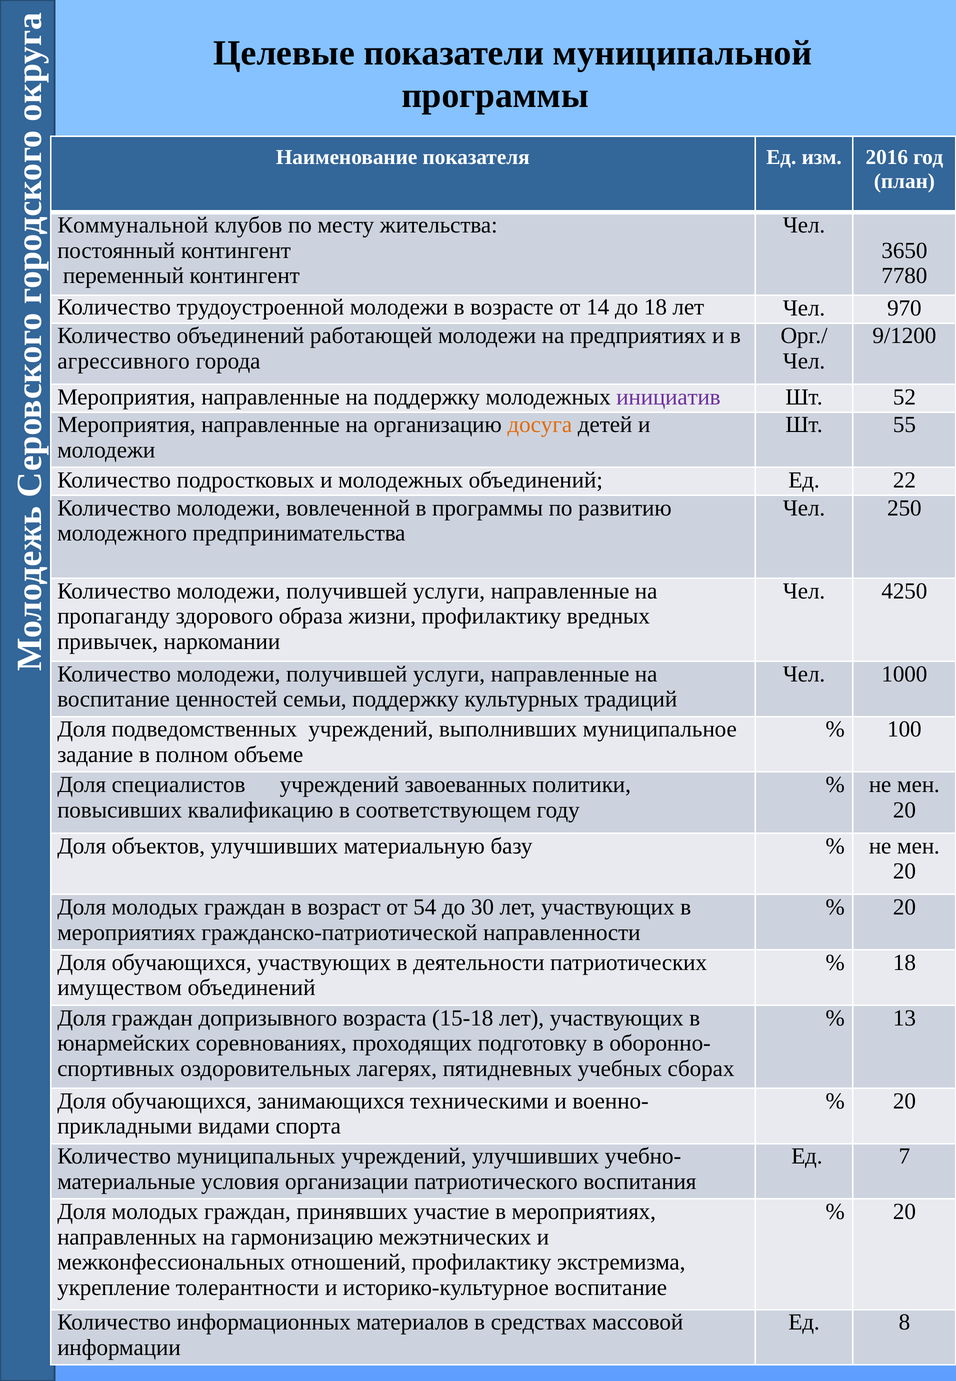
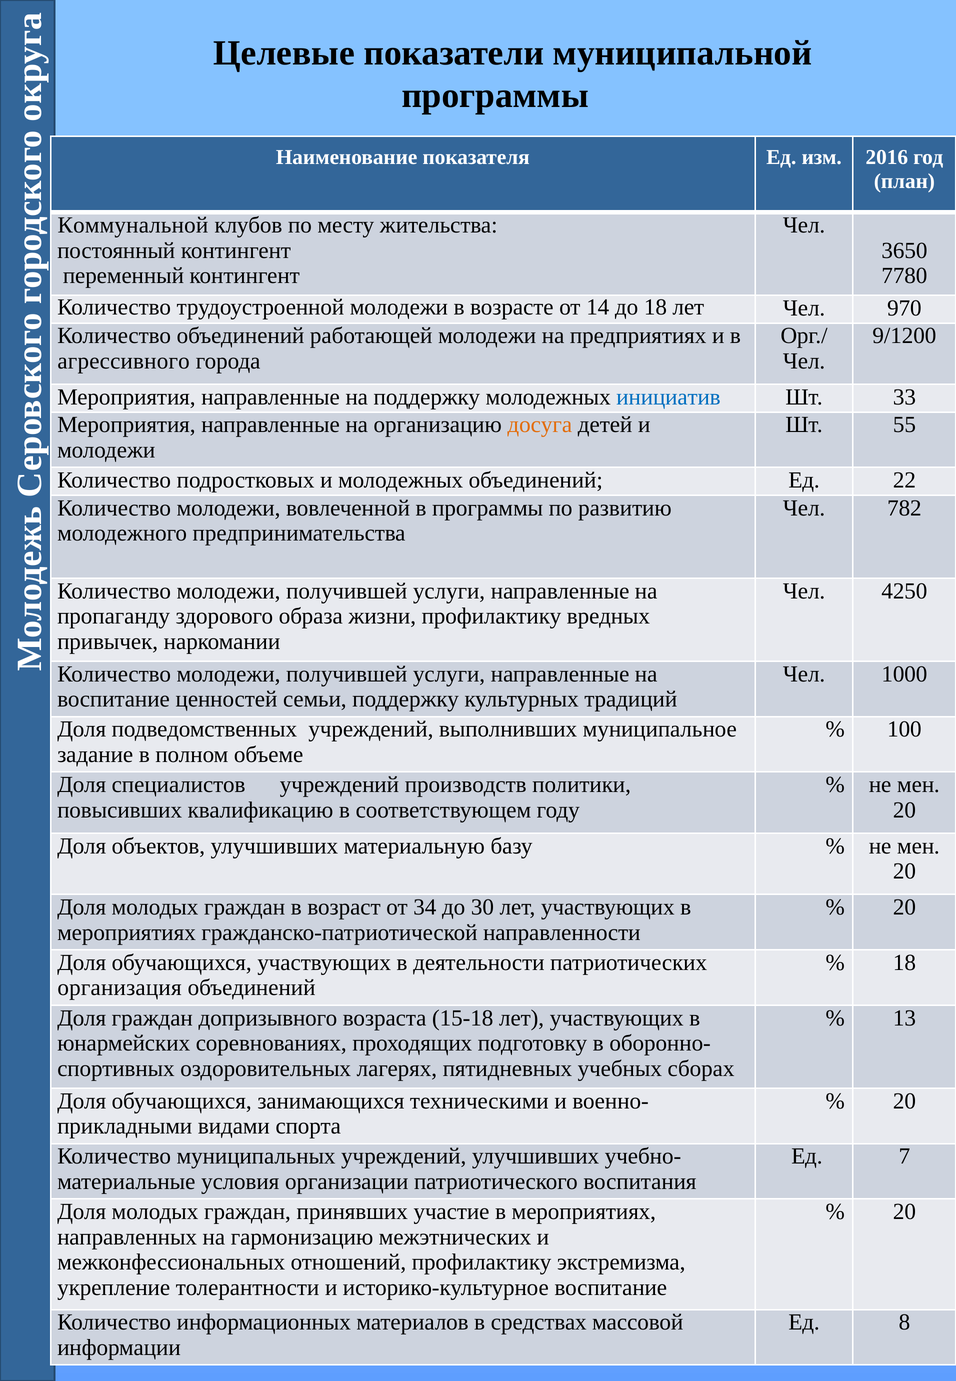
инициатив colour: purple -> blue (668, 397)
52: 52 -> 33 (904, 397)
250: 250 -> 782 (904, 508)
завоеванных: завоеванных -> производств (466, 785)
54: 54 -> 34 (425, 907)
имуществом: имуществом -> организация (120, 988)
